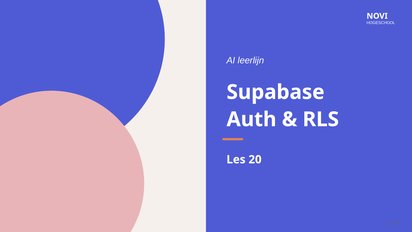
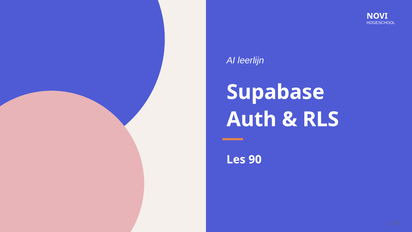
20: 20 -> 90 (255, 159)
